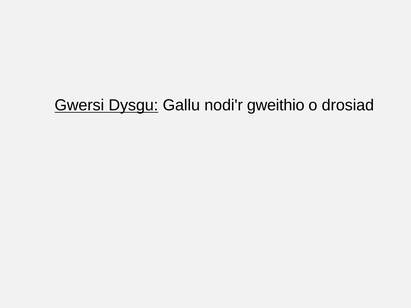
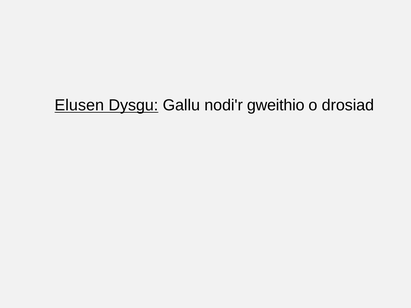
Gwersi: Gwersi -> Elusen (79, 105)
